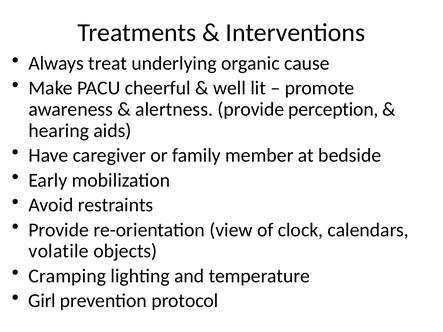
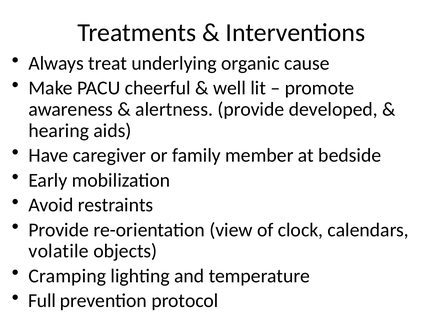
perception: perception -> developed (333, 110)
Girl: Girl -> Full (42, 301)
